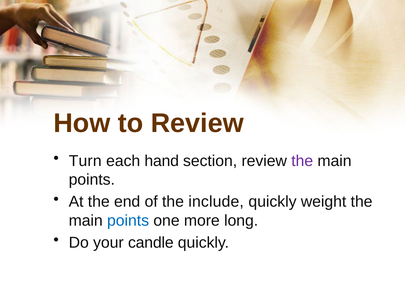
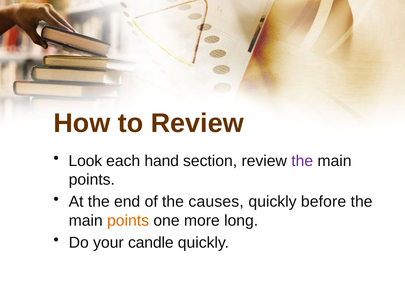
Turn: Turn -> Look (85, 161)
include: include -> causes (216, 202)
weight: weight -> before (324, 202)
points colour: blue -> orange (128, 221)
